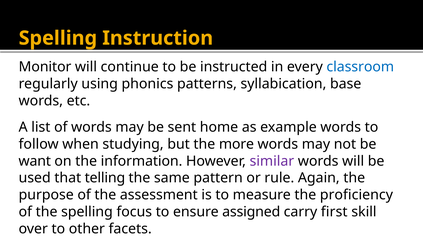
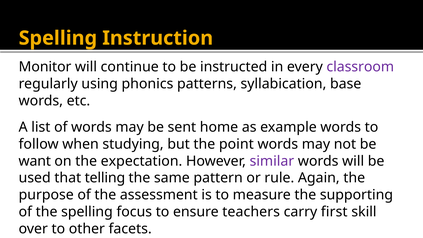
classroom colour: blue -> purple (360, 67)
more: more -> point (236, 144)
information: information -> expectation (142, 161)
proficiency: proficiency -> supporting (356, 195)
assigned: assigned -> teachers (251, 212)
